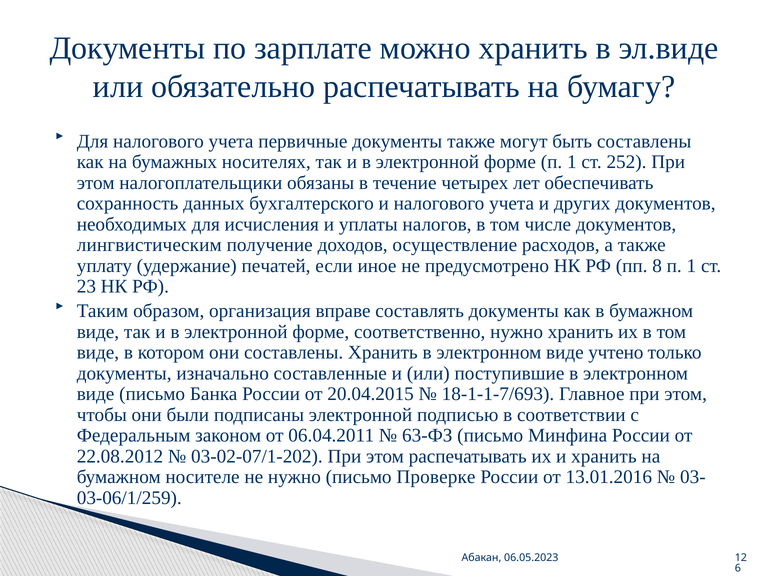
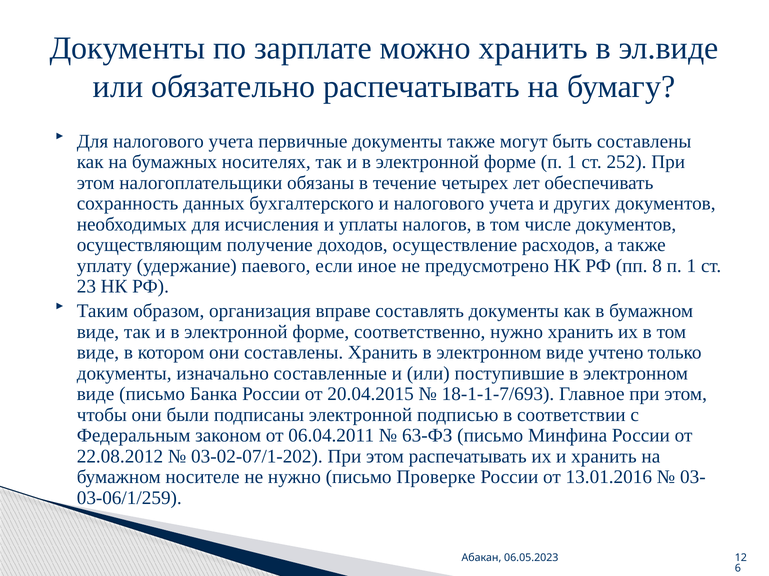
лингвистическим: лингвистическим -> осуществляющим (149, 245)
печатей: печатей -> паевого (276, 266)
